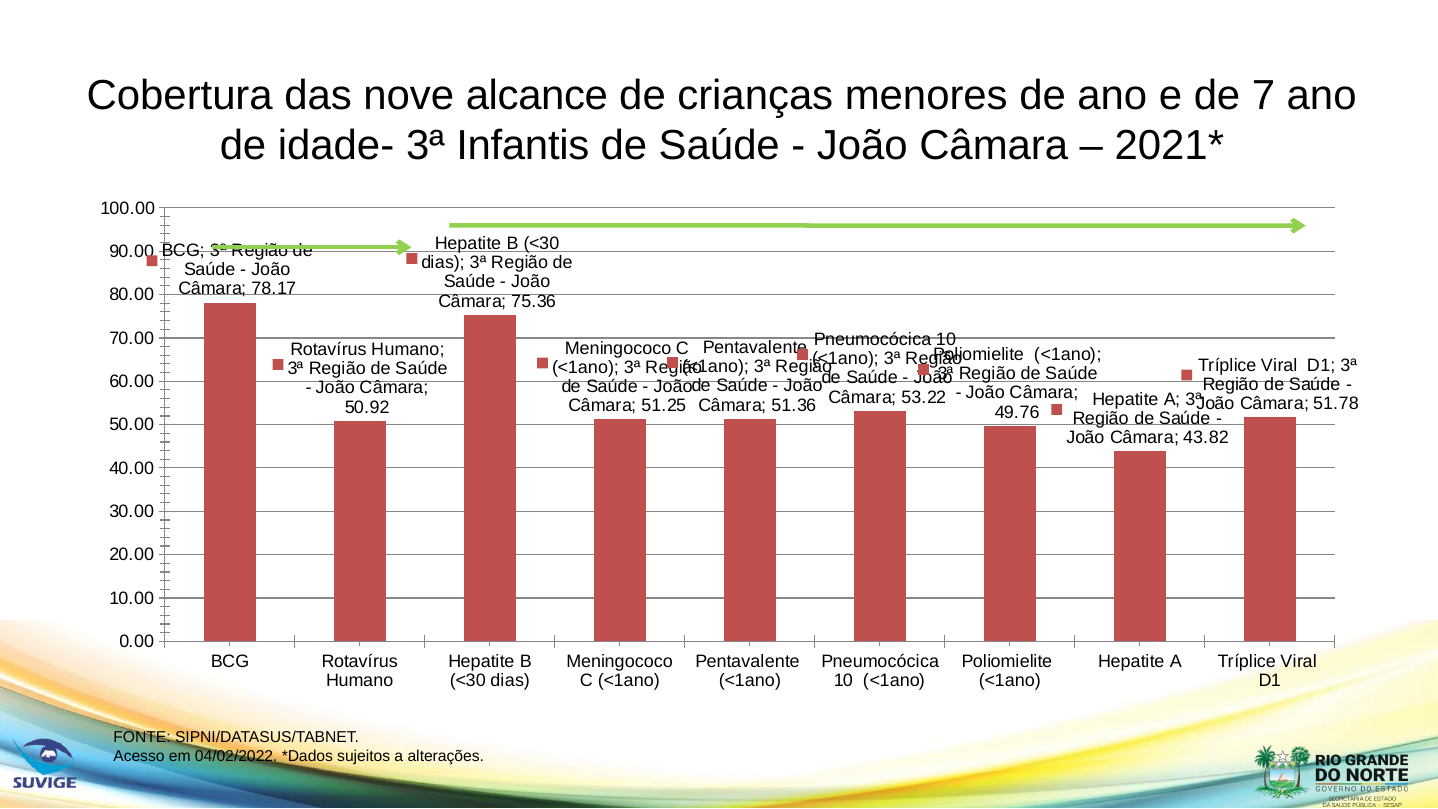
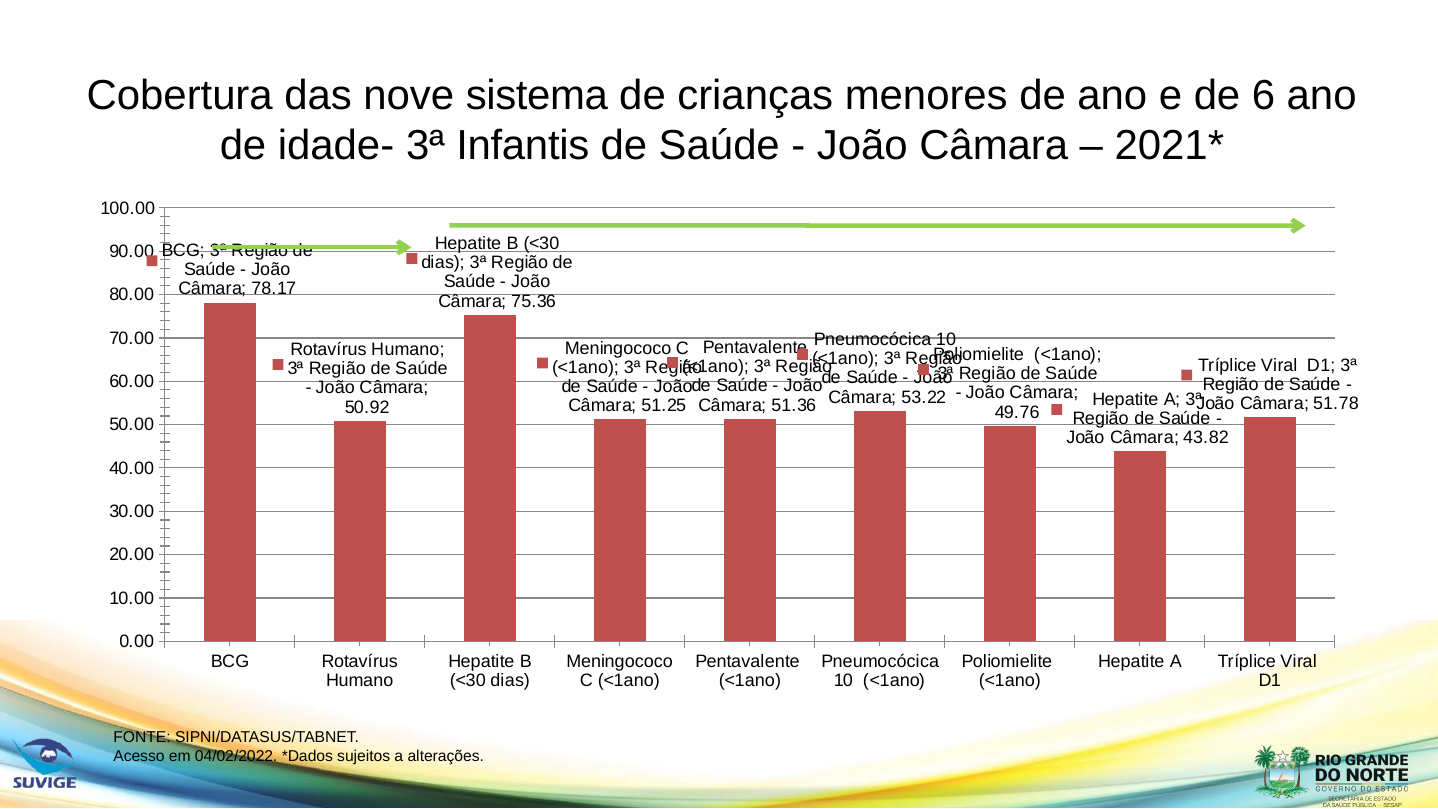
alcance: alcance -> sistema (537, 96)
7: 7 -> 6 (1264, 96)
